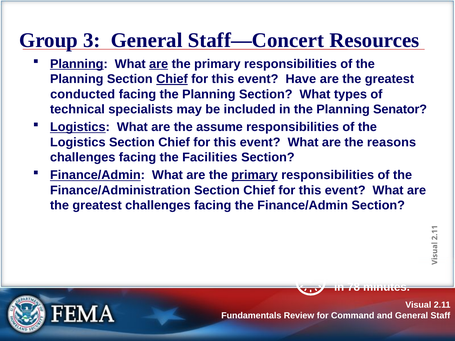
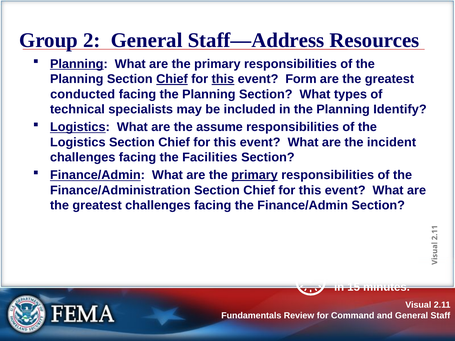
Group 3: 3 -> 2 (92, 40)
Staff—Concert: Staff—Concert -> Staff—Address (256, 40)
are underline: present -> none (159, 64)
this underline: none -> present (223, 79)
Have: Have -> Form (301, 79)
Senator: Senator -> Identify (400, 109)
reasons: reasons -> incident (392, 142)
78: 78 -> 15 (354, 287)
